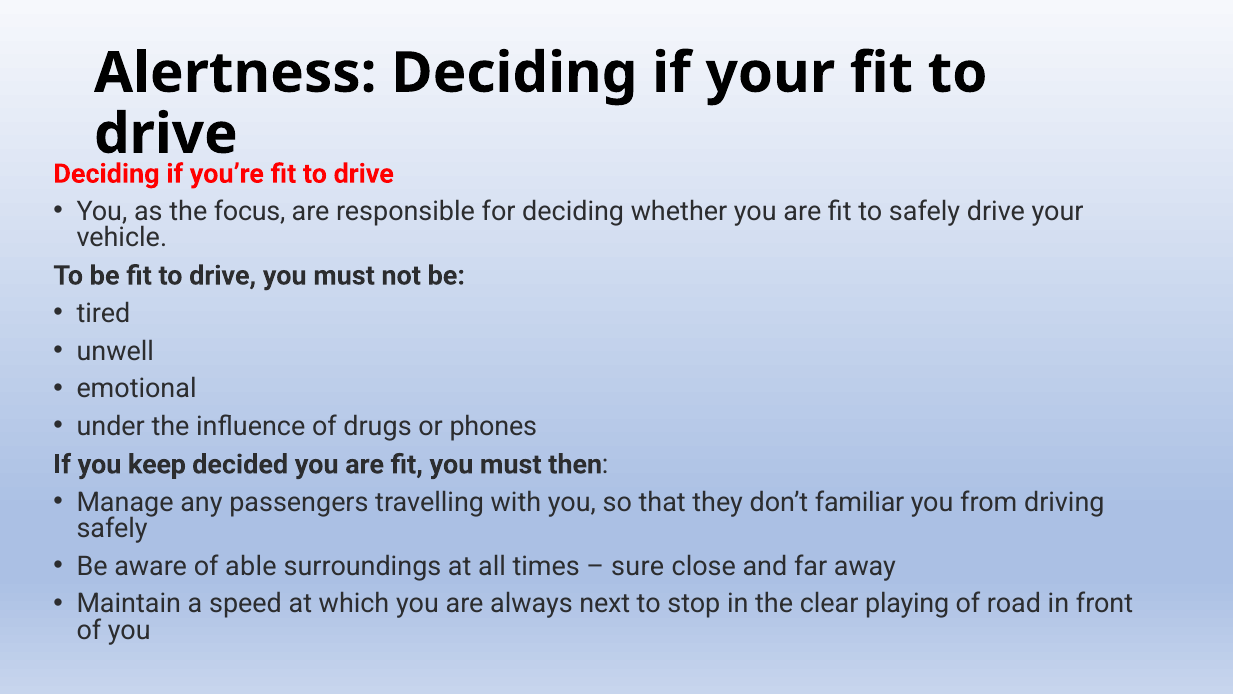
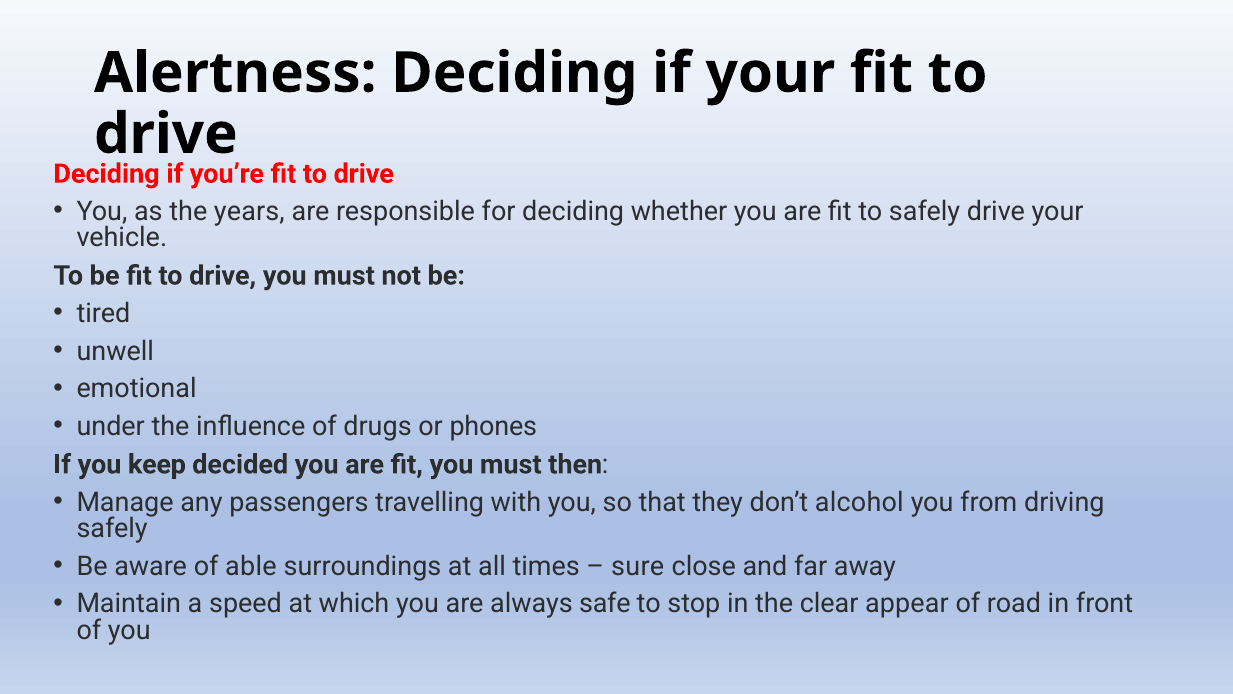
focus: focus -> years (249, 211)
familiar: familiar -> alcohol (859, 502)
next: next -> safe (605, 604)
playing: playing -> appear (907, 604)
